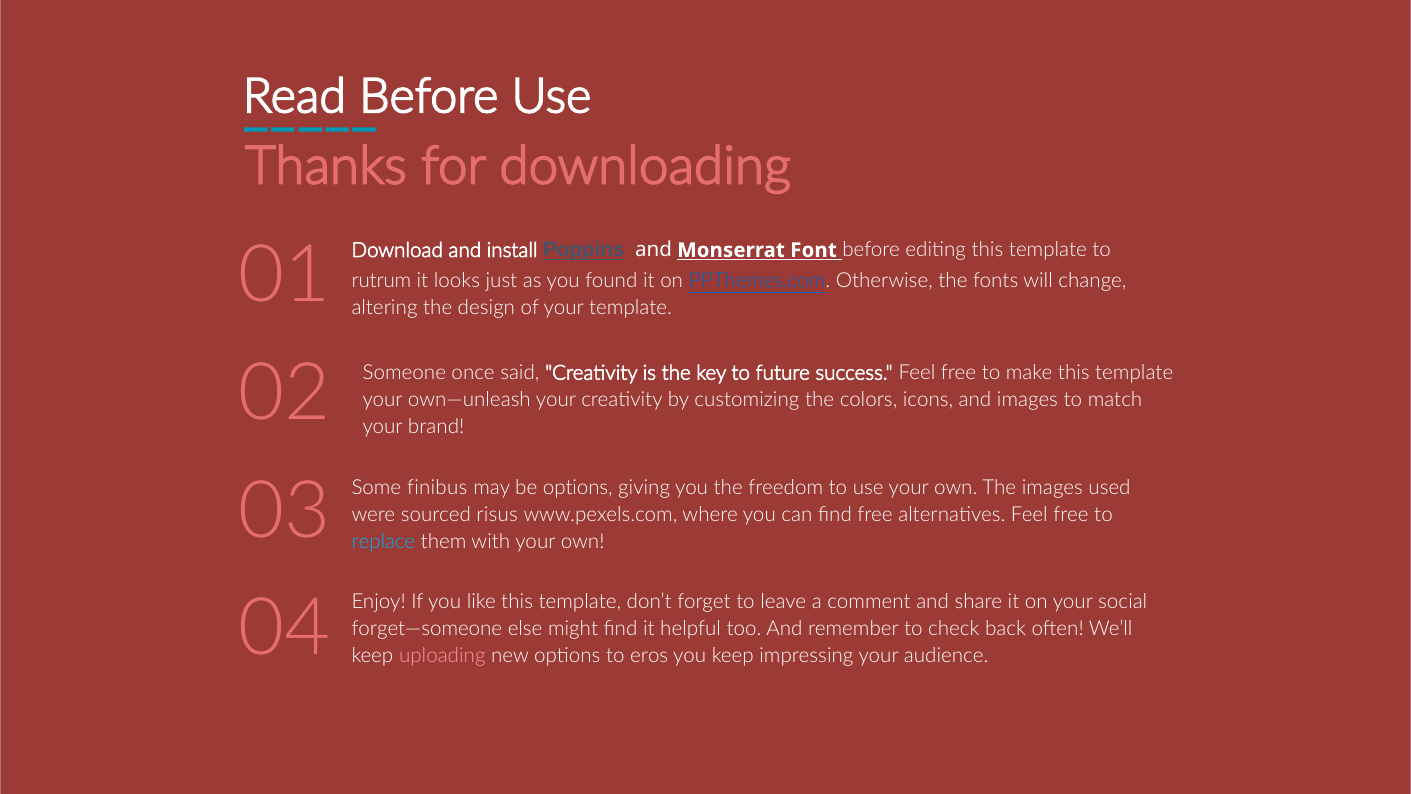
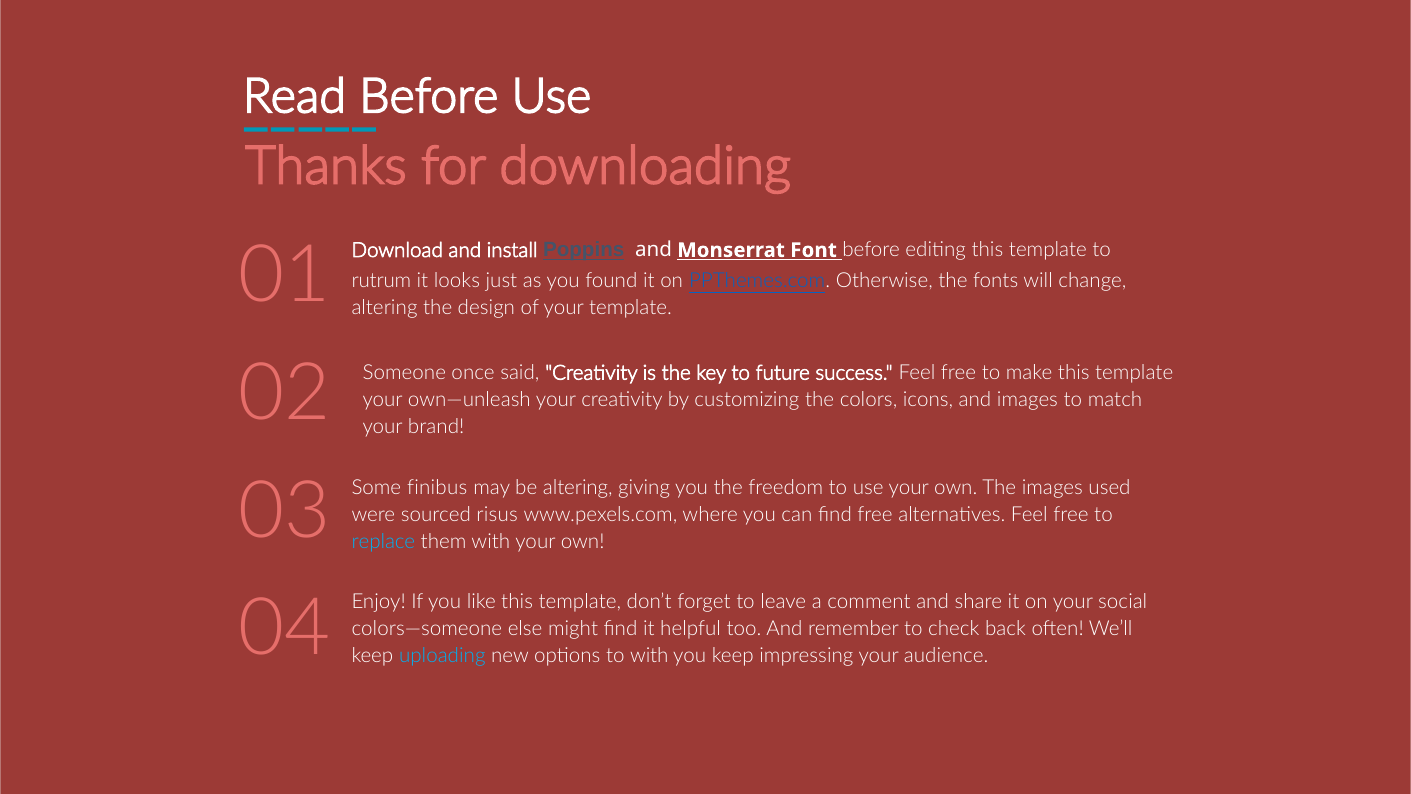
be options: options -> altering (578, 488)
forget—someone: forget—someone -> colors—someone (427, 628)
uploading colour: pink -> light blue (442, 656)
to eros: eros -> with (649, 656)
